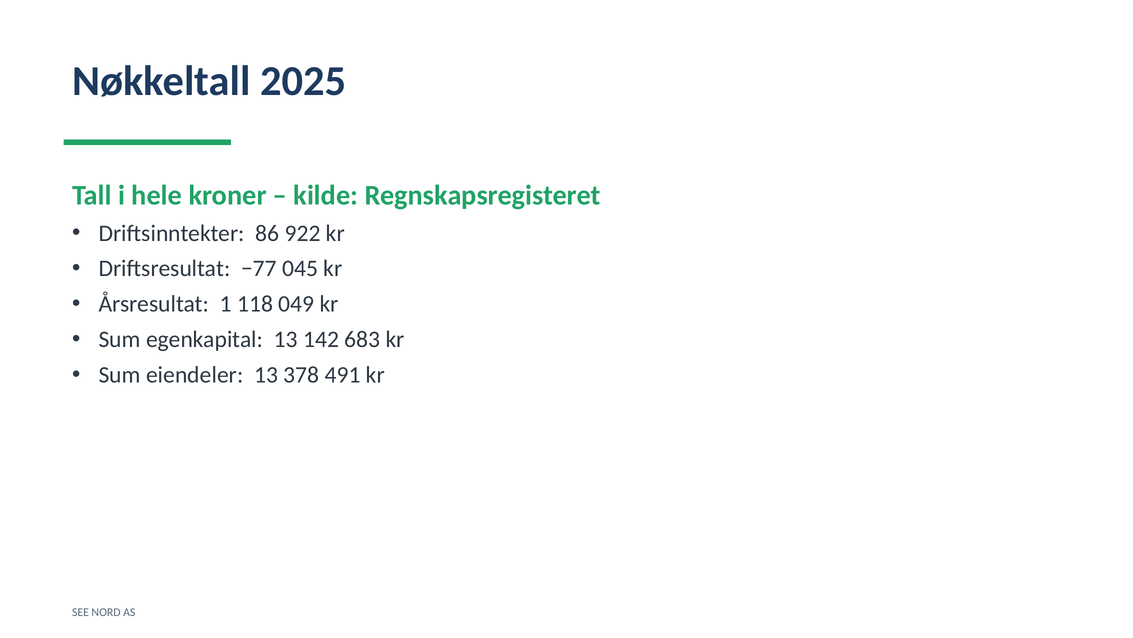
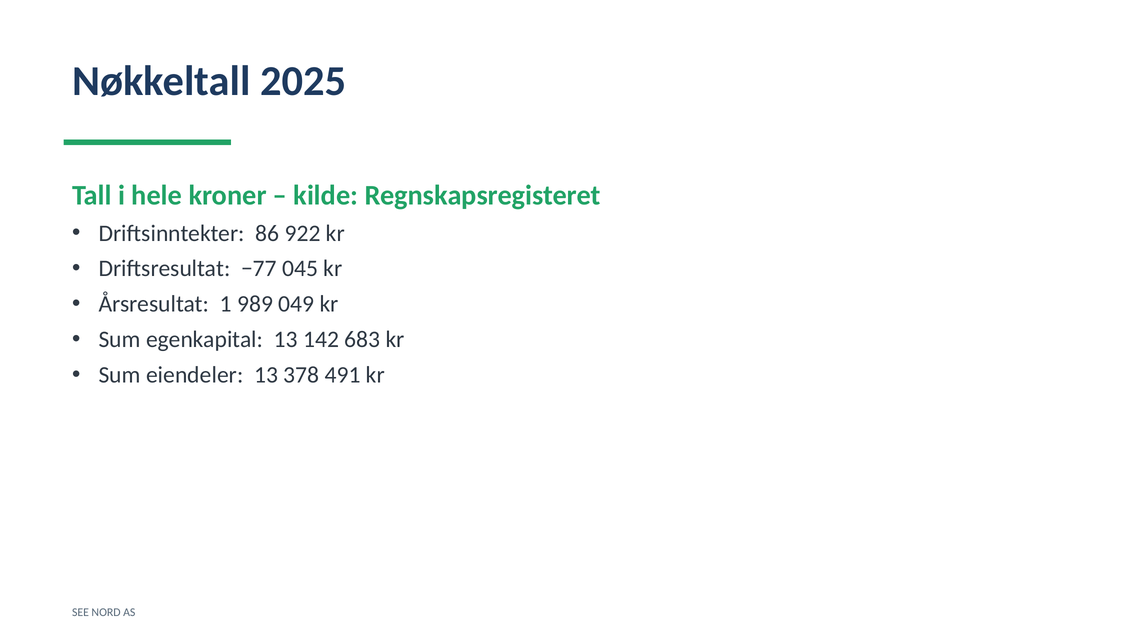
118: 118 -> 989 (255, 304)
